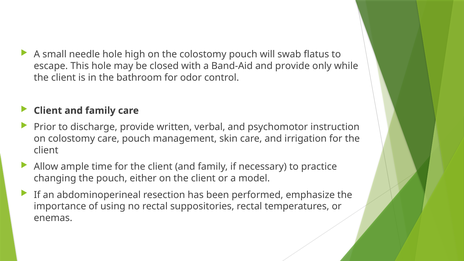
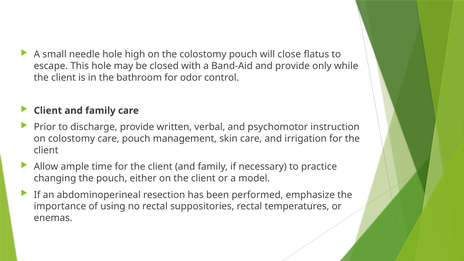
swab: swab -> close (289, 54)
